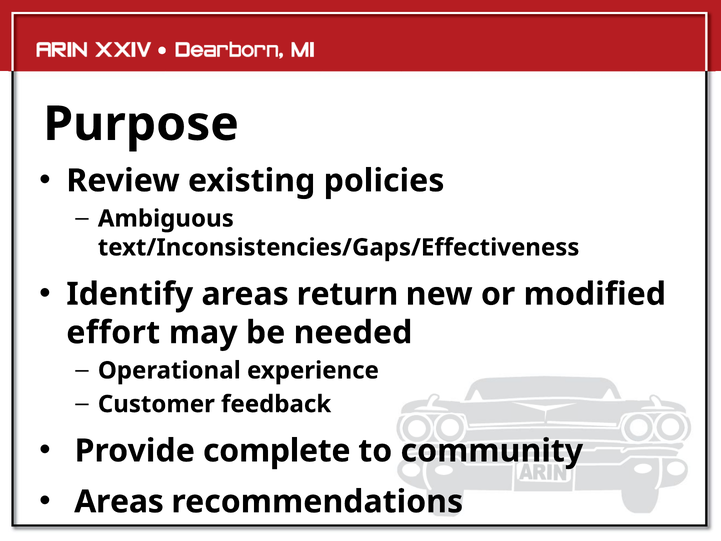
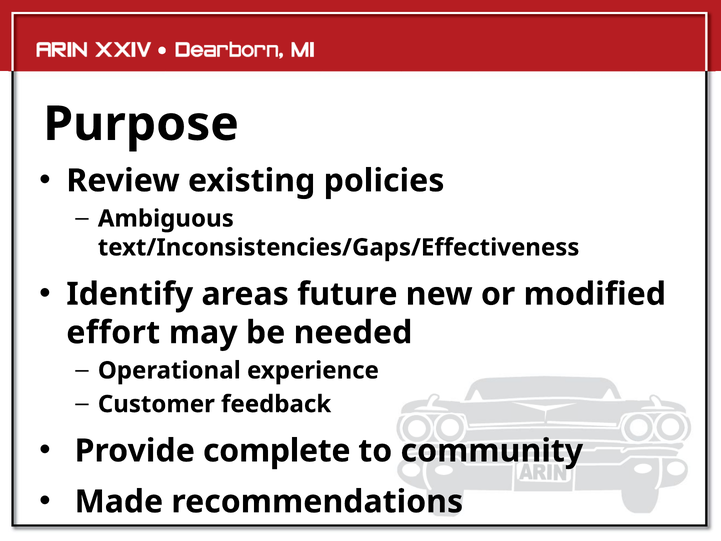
return: return -> future (347, 294)
Areas: Areas -> Made (119, 502)
